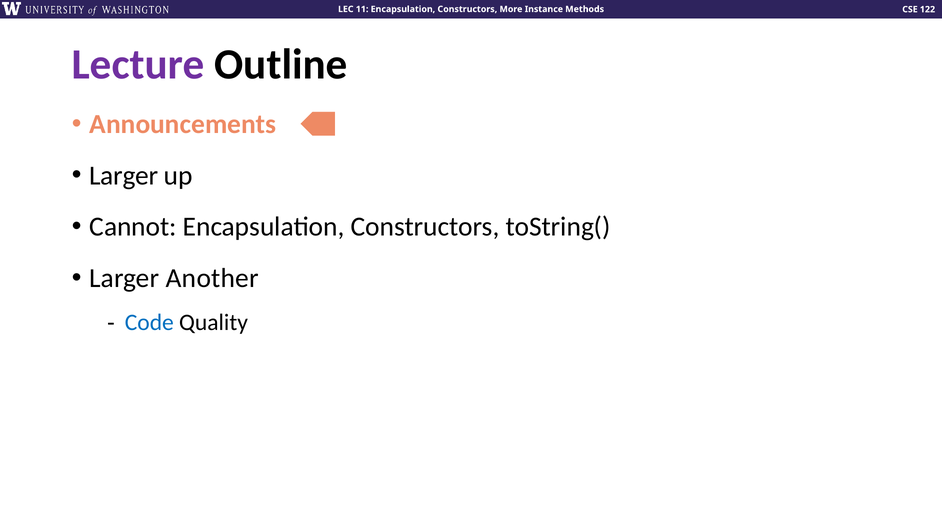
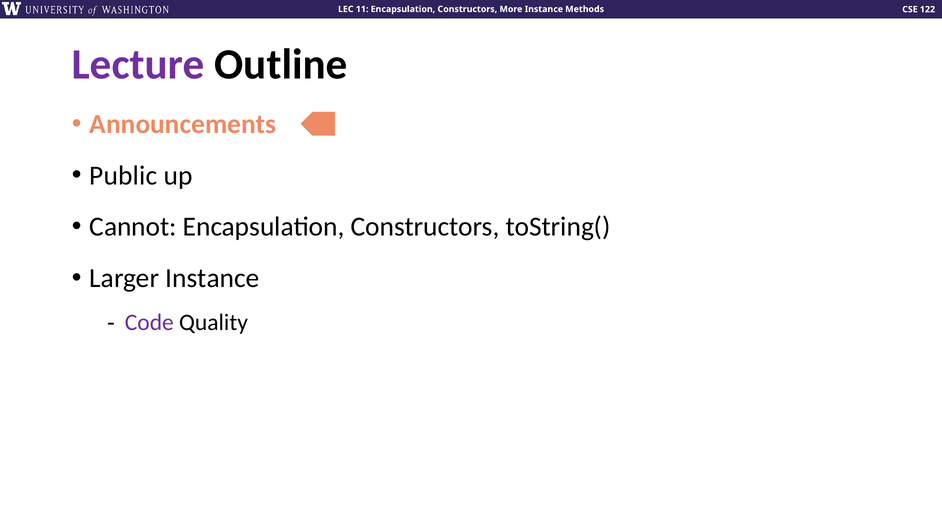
Larger: Larger -> Public (123, 175)
Larger Another: Another -> Instance (212, 278)
Code colour: blue -> purple (149, 322)
